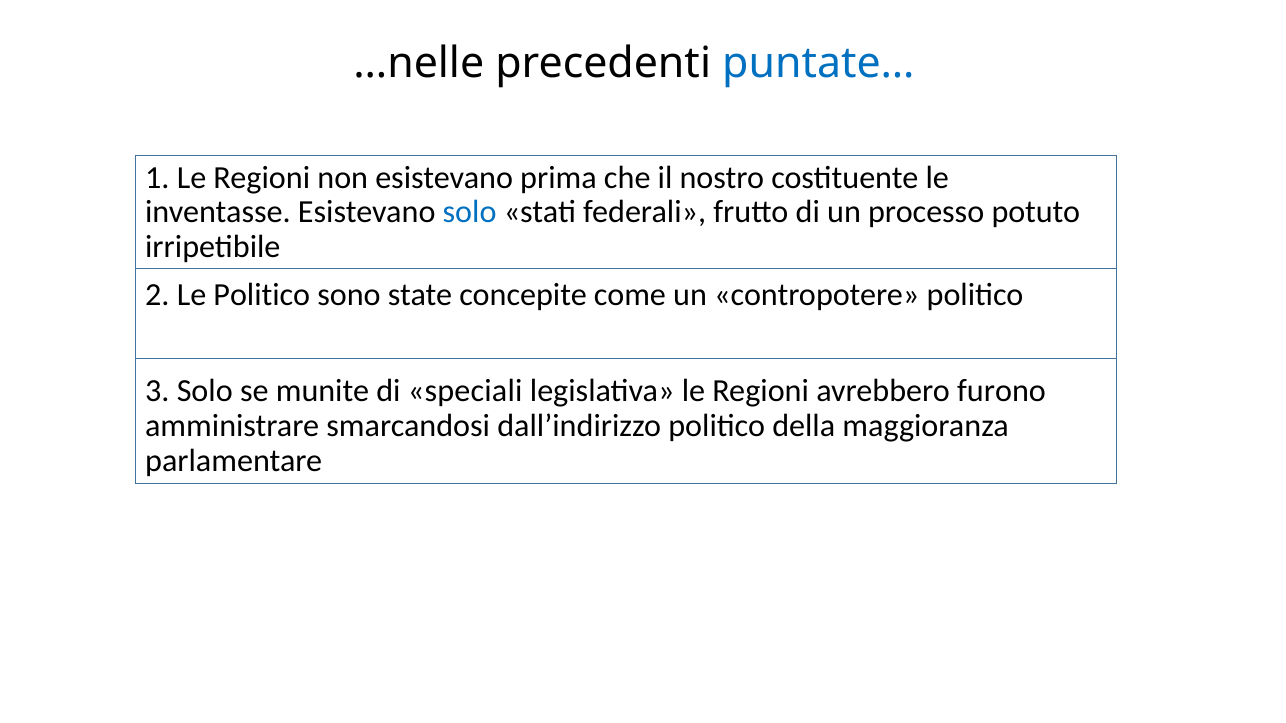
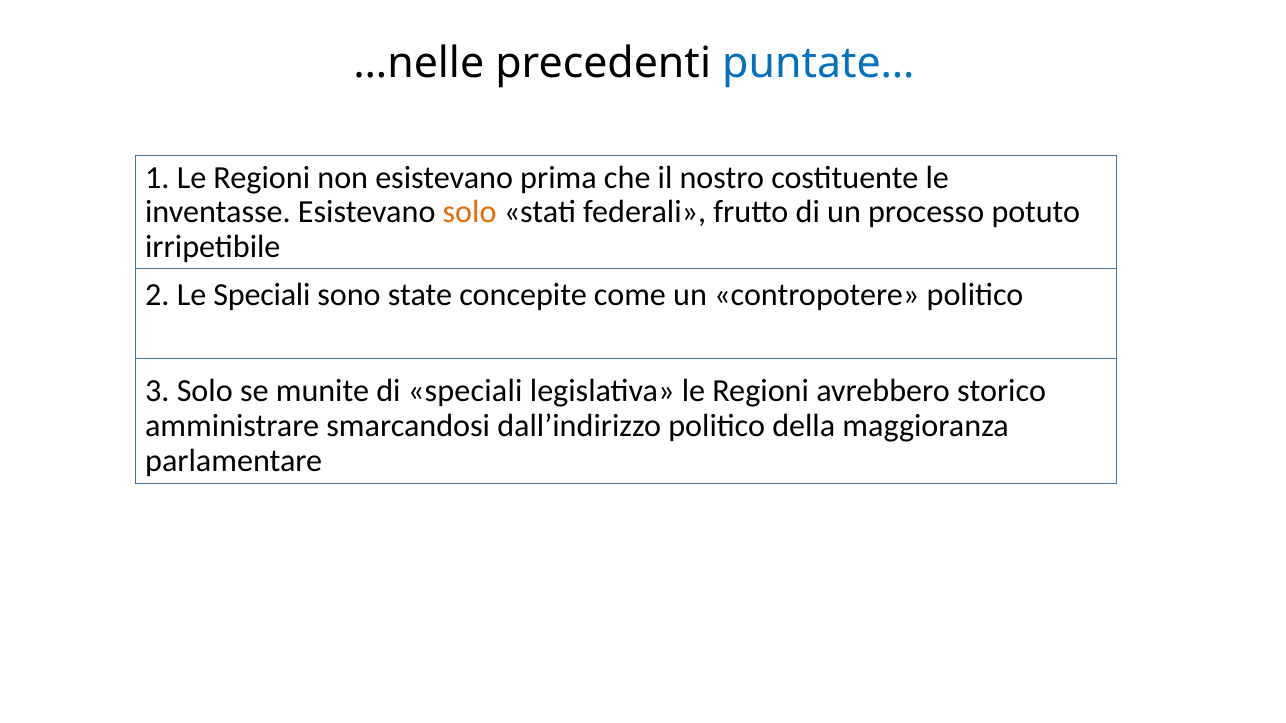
solo colour: blue -> orange (470, 212)
Le Politico: Politico -> Speciali (262, 295)
furono: furono -> storico (1002, 392)
